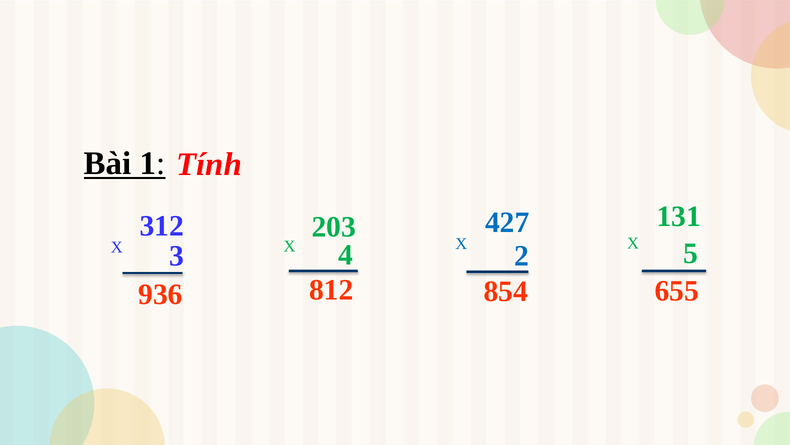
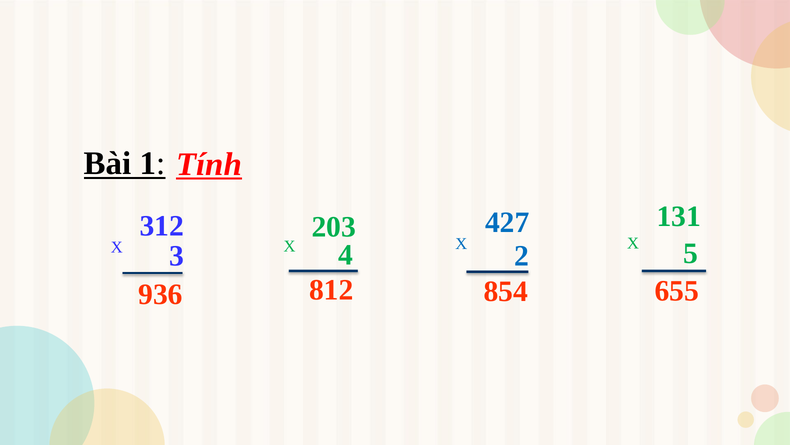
Tính underline: none -> present (209, 164)
